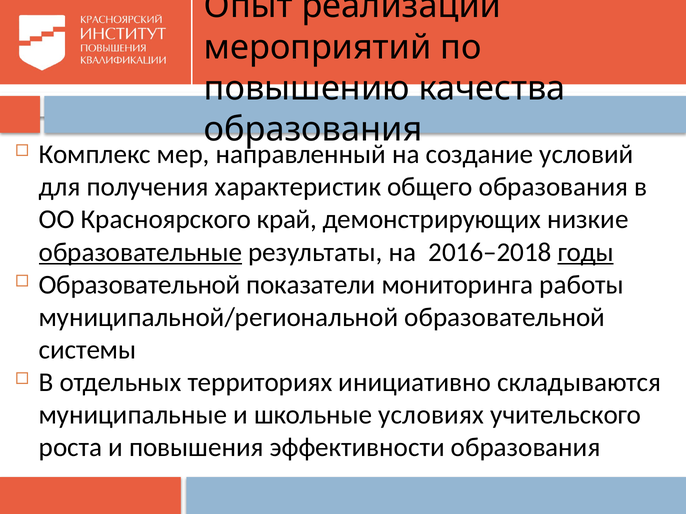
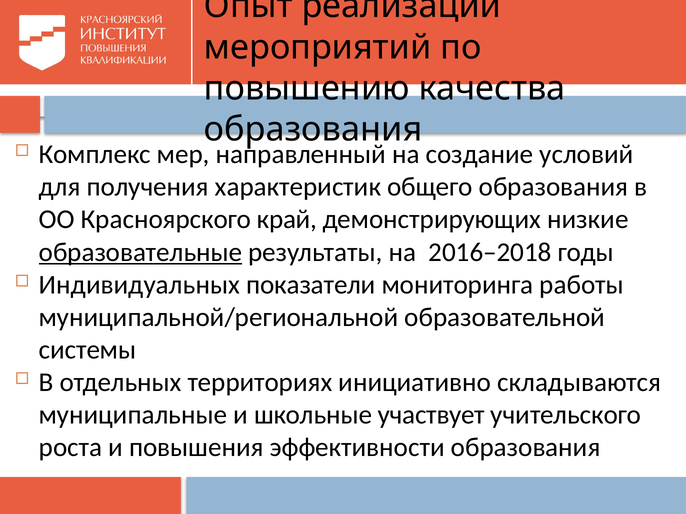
годы underline: present -> none (586, 252)
Образовательной: Образовательной -> Индивидуальных (139, 285)
условиях: условиях -> участвует (431, 415)
